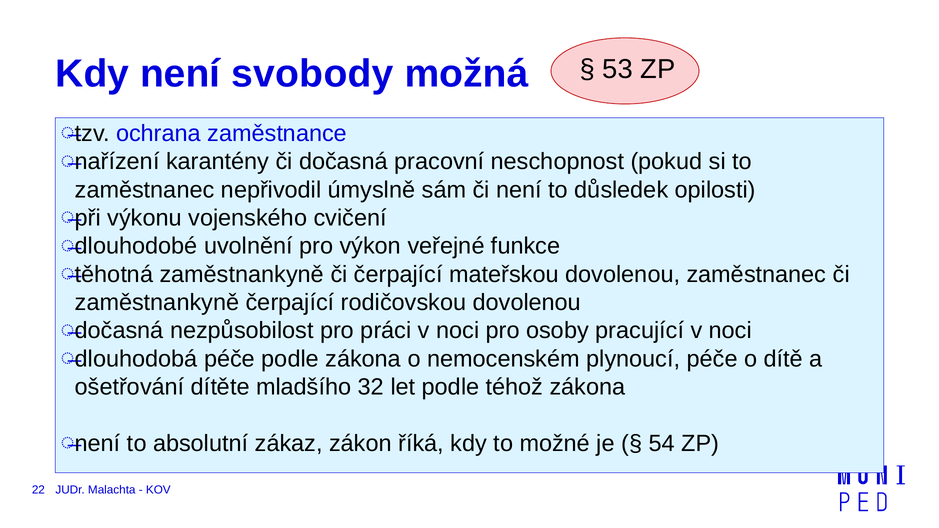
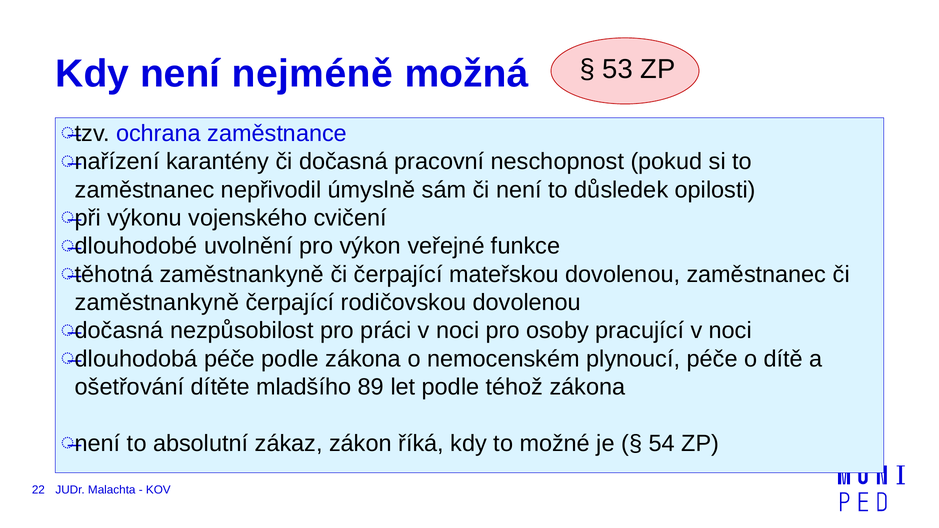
svobody: svobody -> nejméně (312, 74)
32: 32 -> 89 (371, 387)
